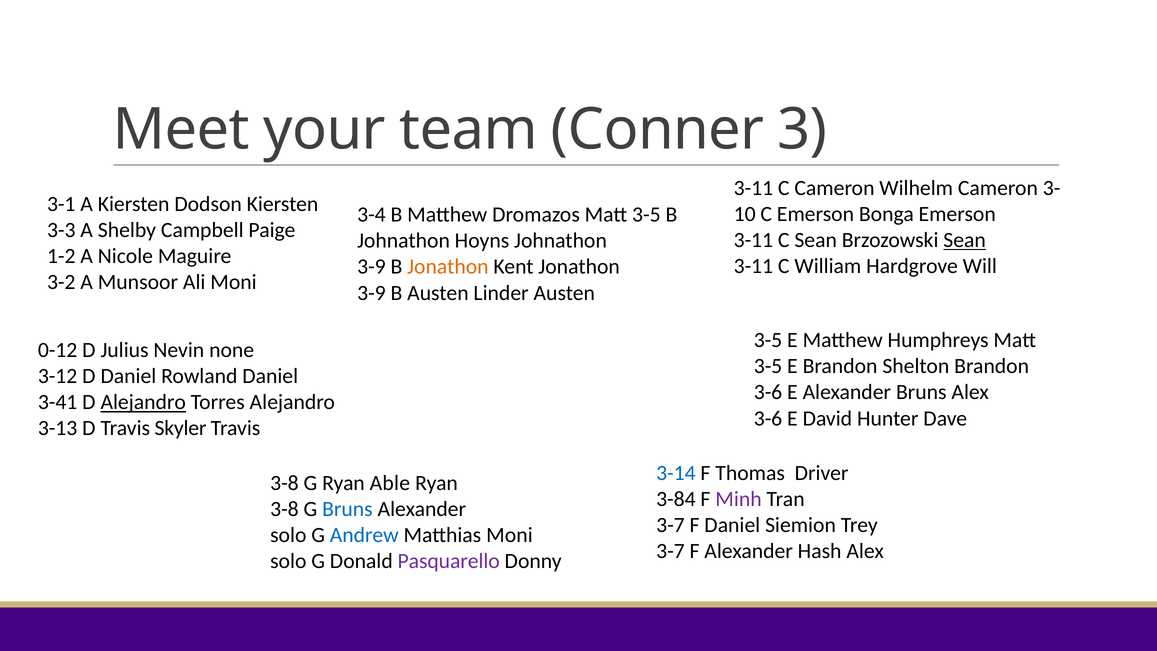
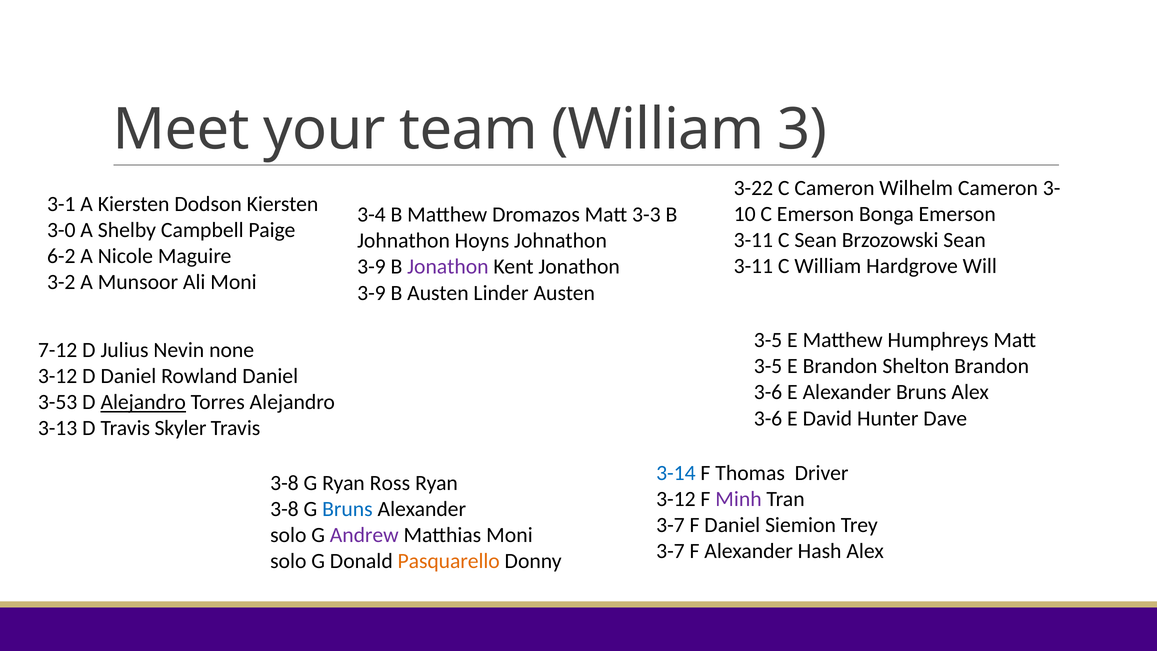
team Conner: Conner -> William (658, 130)
3-11: 3-11 -> 3-22 (753, 188)
Dromazos Matt 3-5: 3-5 -> 3-3 (646, 215)
3-3: 3-3 -> 3-0 (61, 230)
Sean underline: present -> none (965, 240)
1-2: 1-2 -> 6-2 (61, 256)
Jonathon colour: orange -> purple (448, 267)
0-12: 0-12 -> 7-12 (58, 350)
3-41: 3-41 -> 3-53 (58, 402)
Able: Able -> Ross (390, 483)
3-84: 3-84 -> 3-12 (676, 499)
Andrew colour: blue -> purple (364, 535)
Pasquarello colour: purple -> orange (449, 561)
